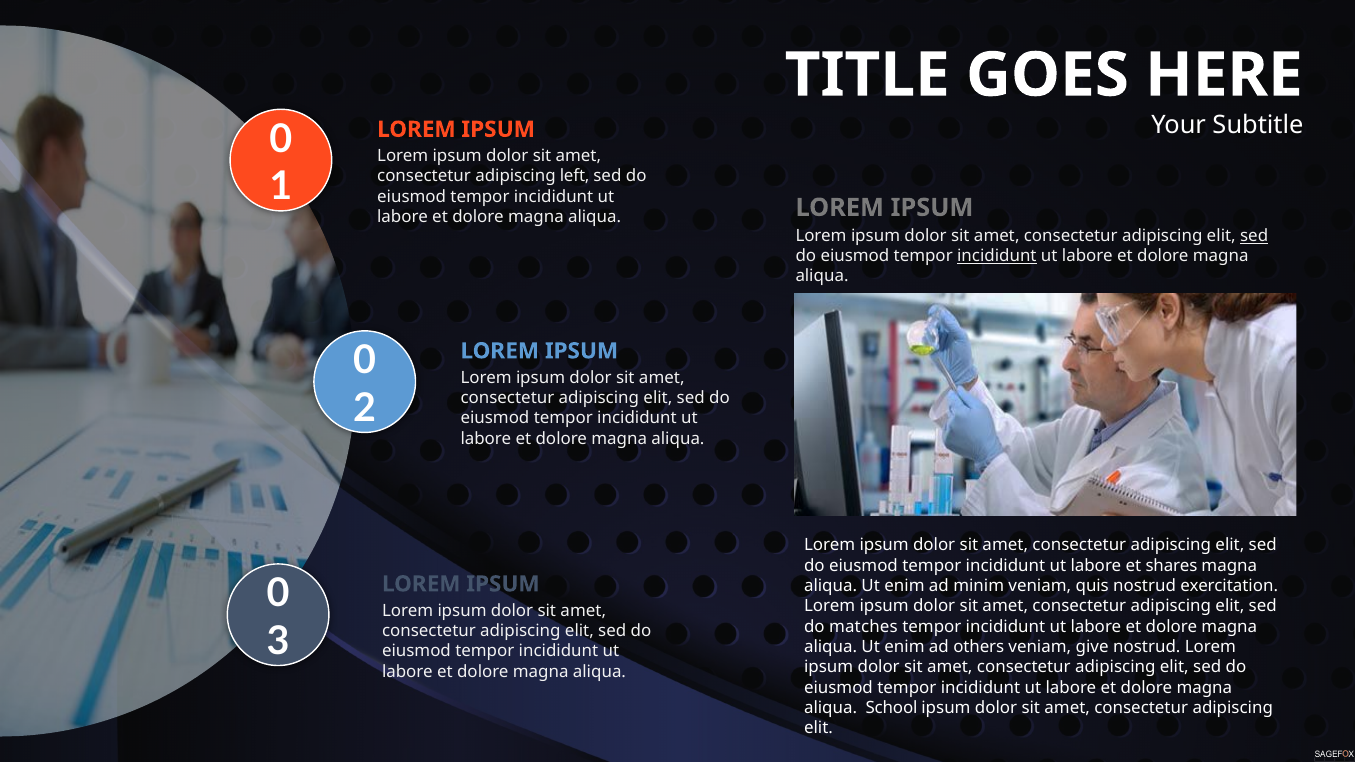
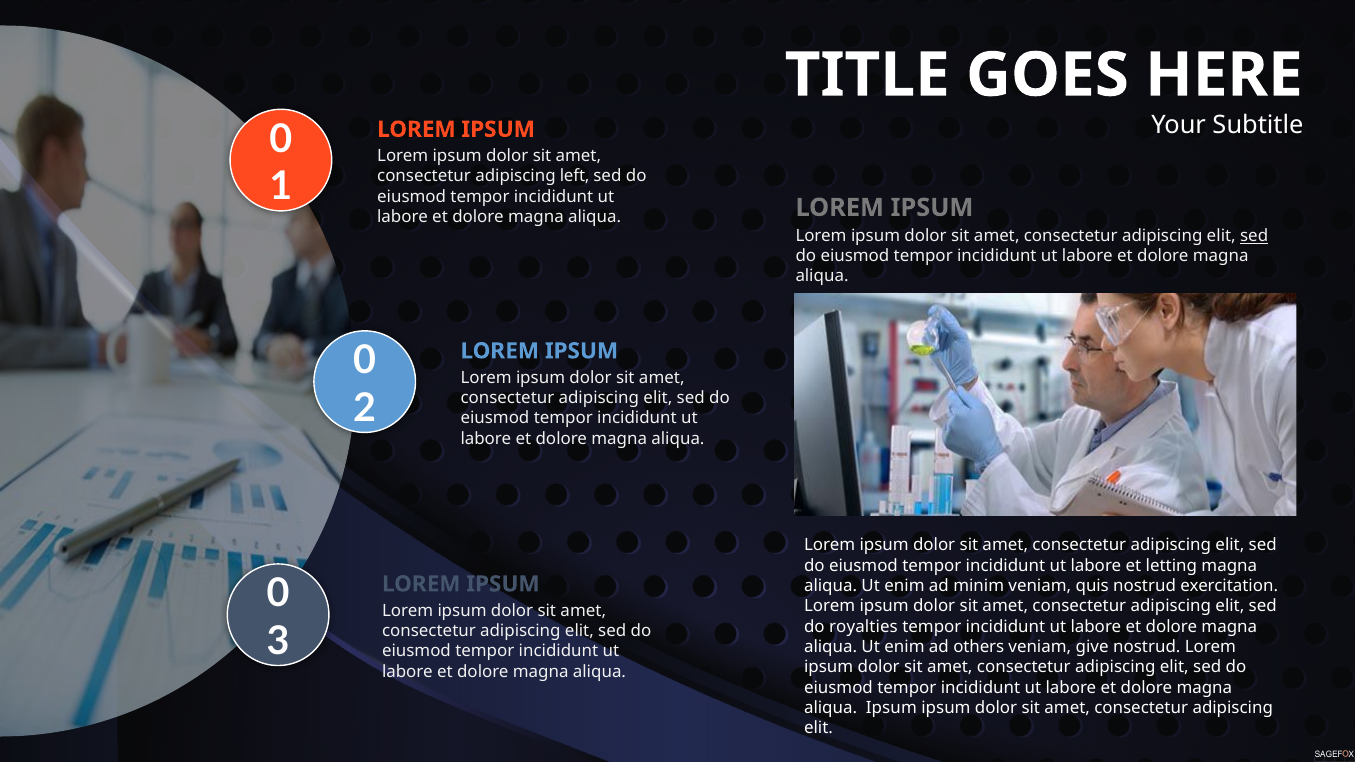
incididunt underline: present -> none (997, 256)
shares: shares -> letting (1171, 566)
matches: matches -> royalties (863, 627)
aliqua School: School -> Ipsum (891, 708)
